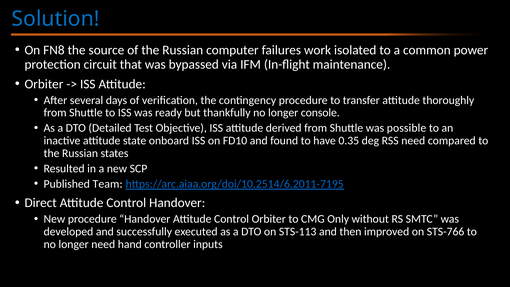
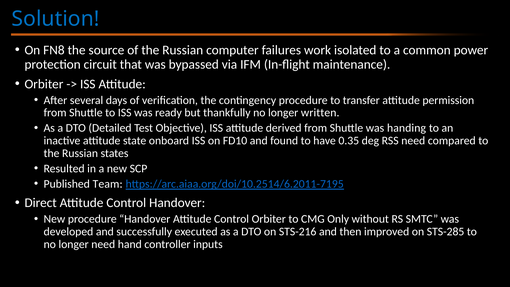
thoroughly: thoroughly -> permission (448, 100)
console: console -> written (320, 113)
possible: possible -> handing (407, 128)
STS-113: STS-113 -> STS-216 (298, 232)
STS-766: STS-766 -> STS-285 (446, 232)
